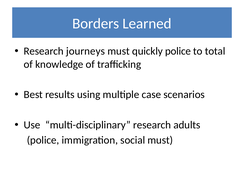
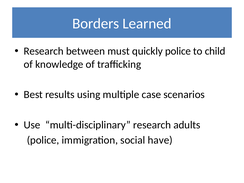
journeys: journeys -> between (86, 51)
total: total -> child (215, 51)
social must: must -> have (160, 140)
